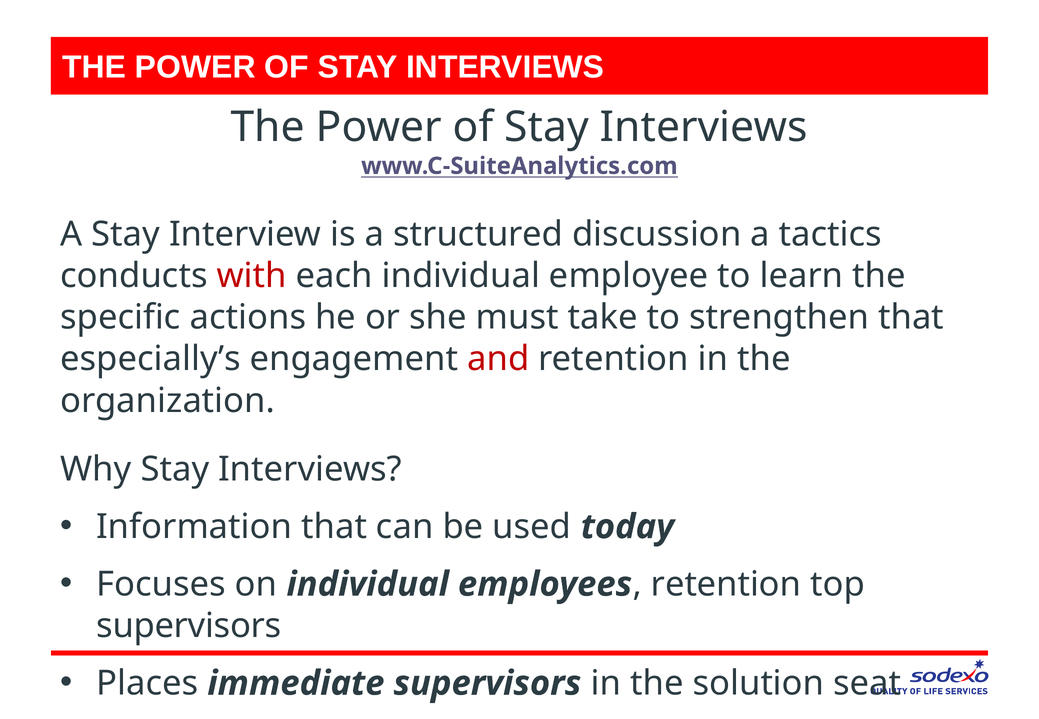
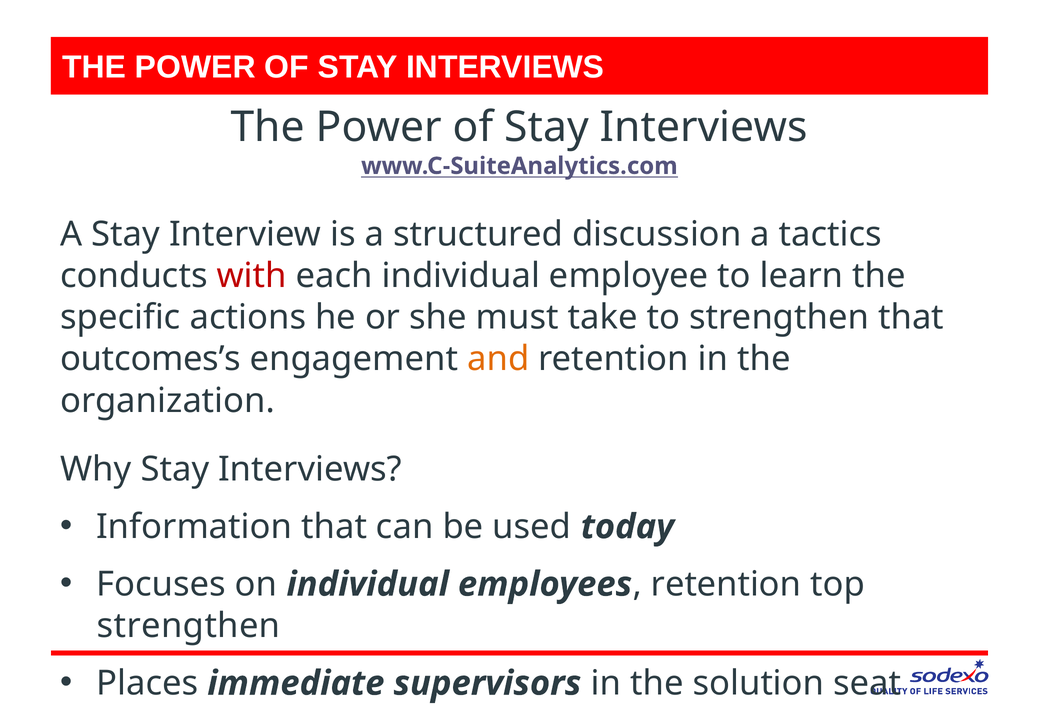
especially’s: especially’s -> outcomes’s (151, 359)
and colour: red -> orange (498, 359)
supervisors: supervisors -> strengthen (189, 626)
